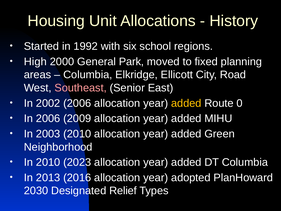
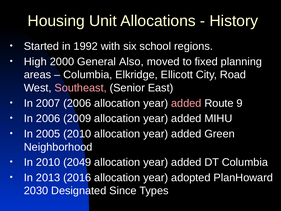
Park: Park -> Also (131, 62)
2002: 2002 -> 2007 (48, 103)
added colour: yellow -> pink (186, 103)
0: 0 -> 9 (240, 103)
2003: 2003 -> 2005 (48, 134)
2023: 2023 -> 2049 (77, 162)
Relief: Relief -> Since (123, 191)
